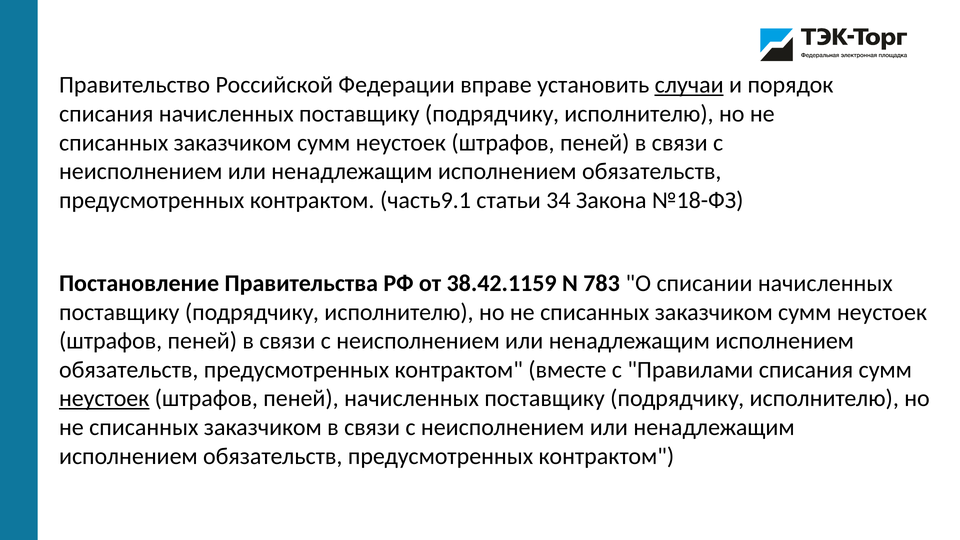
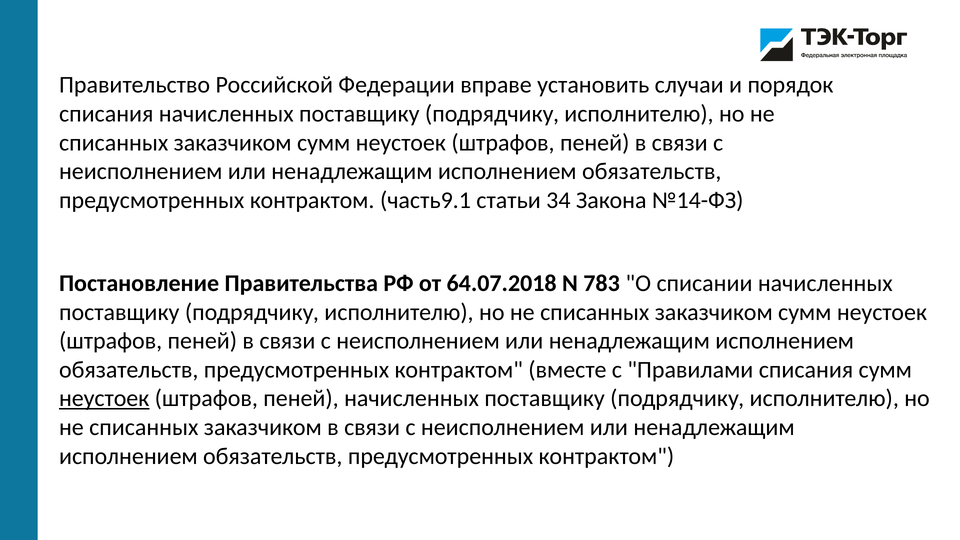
случаи underline: present -> none (689, 85)
№18-ФЗ: №18-ФЗ -> №14-ФЗ (698, 200)
38.42.1159: 38.42.1159 -> 64.07.2018 (502, 283)
